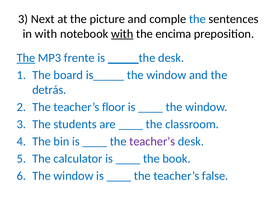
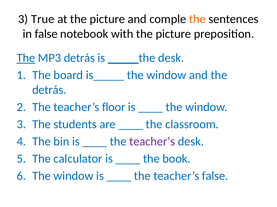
Next: Next -> True (43, 19)
the colour: blue -> orange (197, 19)
in with: with -> false (46, 34)
with underline: present -> none (122, 34)
encima: encima -> picture (173, 34)
MP3 frente: frente -> detrás (79, 58)
